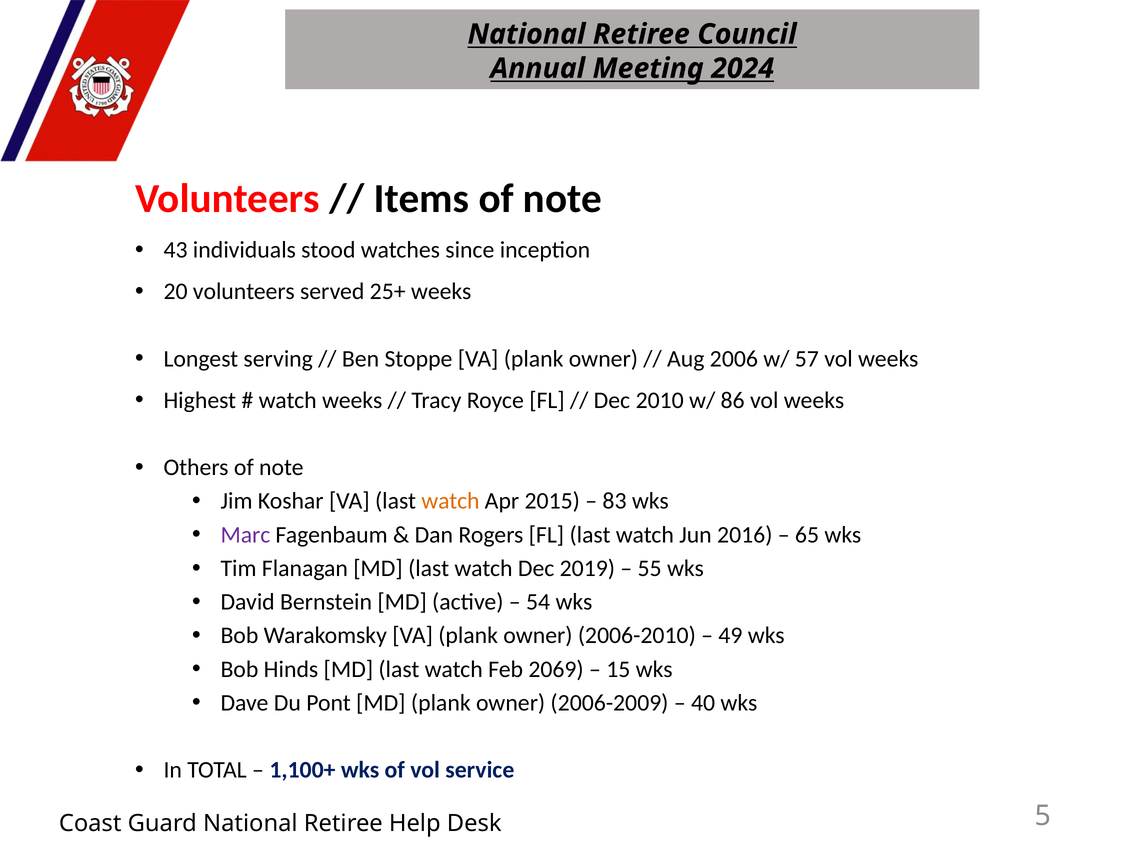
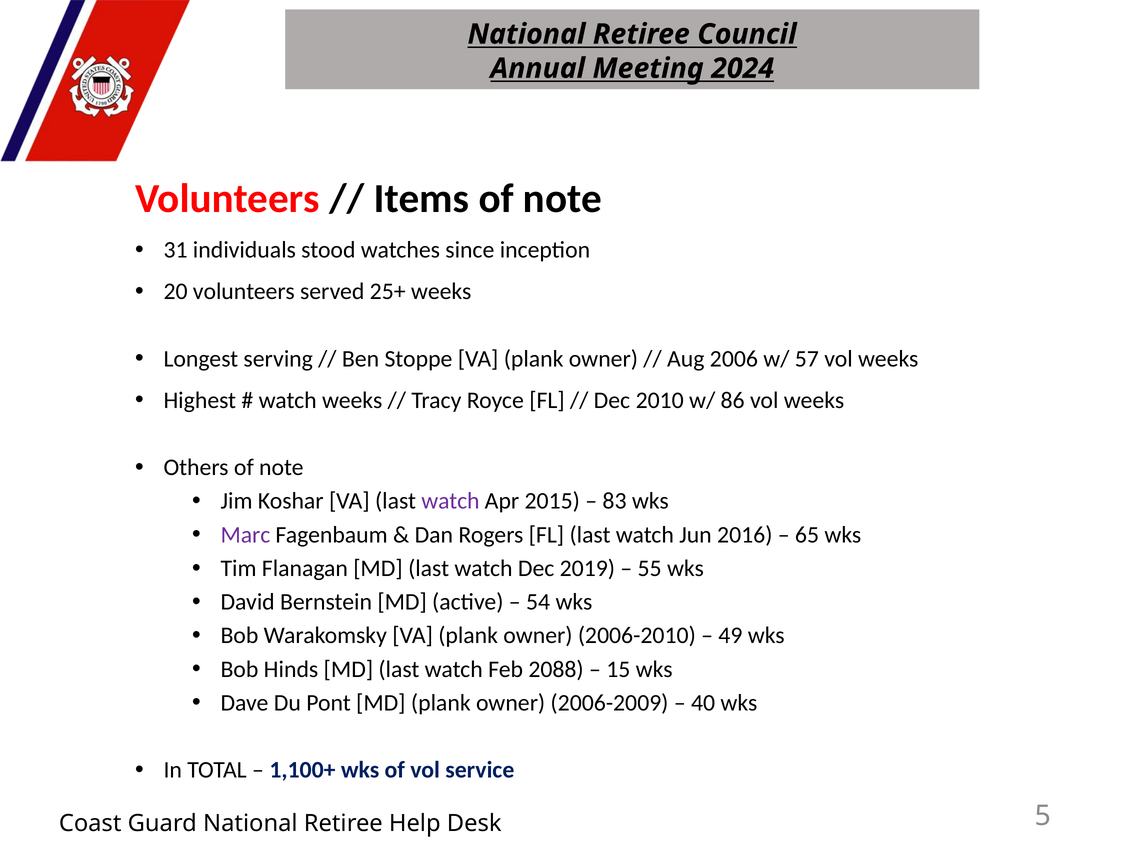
43: 43 -> 31 (176, 250)
watch colour: orange -> purple (450, 501)
2069: 2069 -> 2088 (556, 669)
